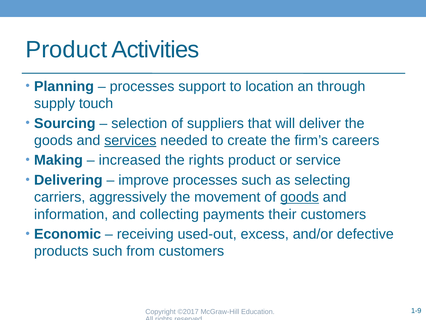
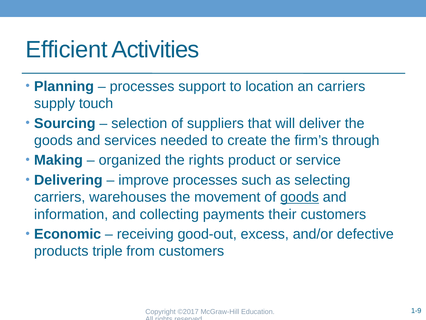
Product: Product -> Efficient (67, 50)
an through: through -> carriers (341, 86)
services underline: present -> none (130, 140)
careers: careers -> through (356, 140)
increased: increased -> organized (130, 160)
aggressively: aggressively -> warehouses (128, 197)
used-out: used-out -> good-out (207, 234)
products such: such -> triple (107, 251)
